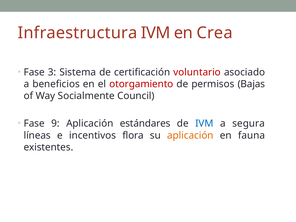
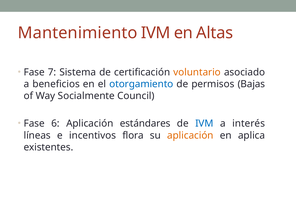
Infraestructura: Infraestructura -> Mantenimiento (78, 33)
Crea: Crea -> Altas (215, 33)
3: 3 -> 7 (52, 72)
voluntario colour: red -> orange (197, 72)
otorgamiento colour: red -> blue (141, 84)
9: 9 -> 6 (55, 124)
segura: segura -> interés (249, 124)
fauna: fauna -> aplica (252, 135)
